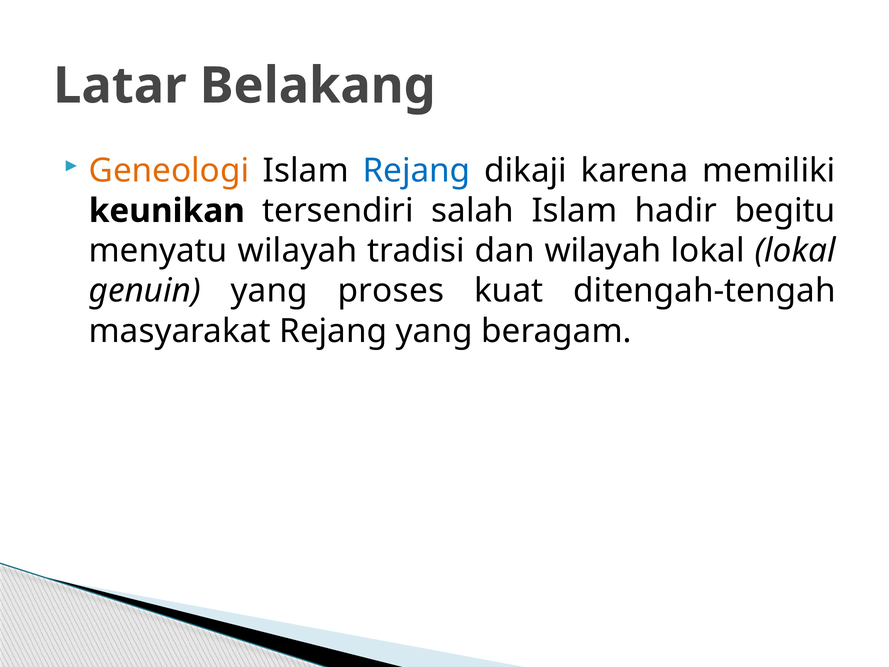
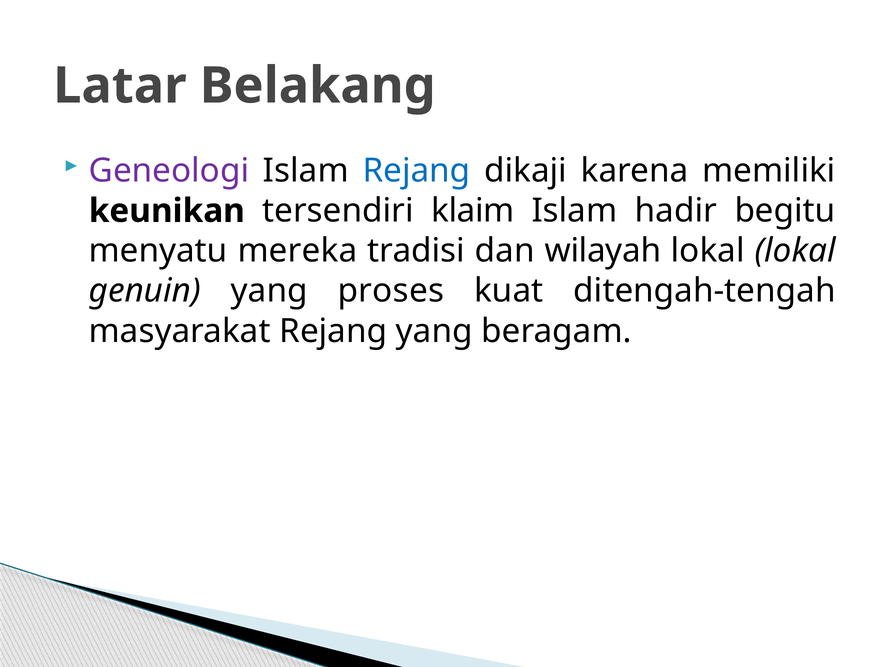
Geneologi colour: orange -> purple (169, 171)
salah: salah -> klaim (473, 211)
menyatu wilayah: wilayah -> mereka (297, 251)
